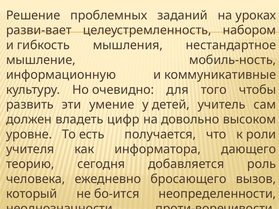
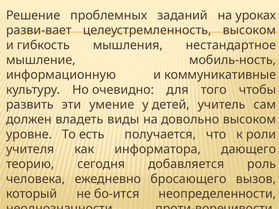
целеустремленность набором: набором -> высоком (249, 30)
цифр: цифр -> виды (123, 120)
